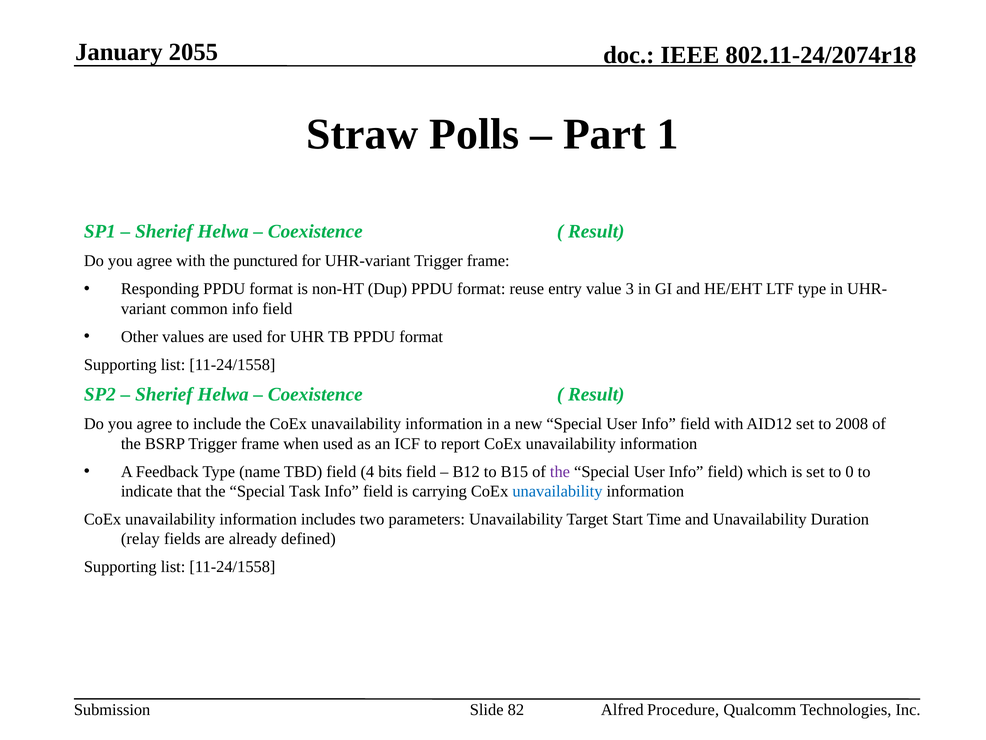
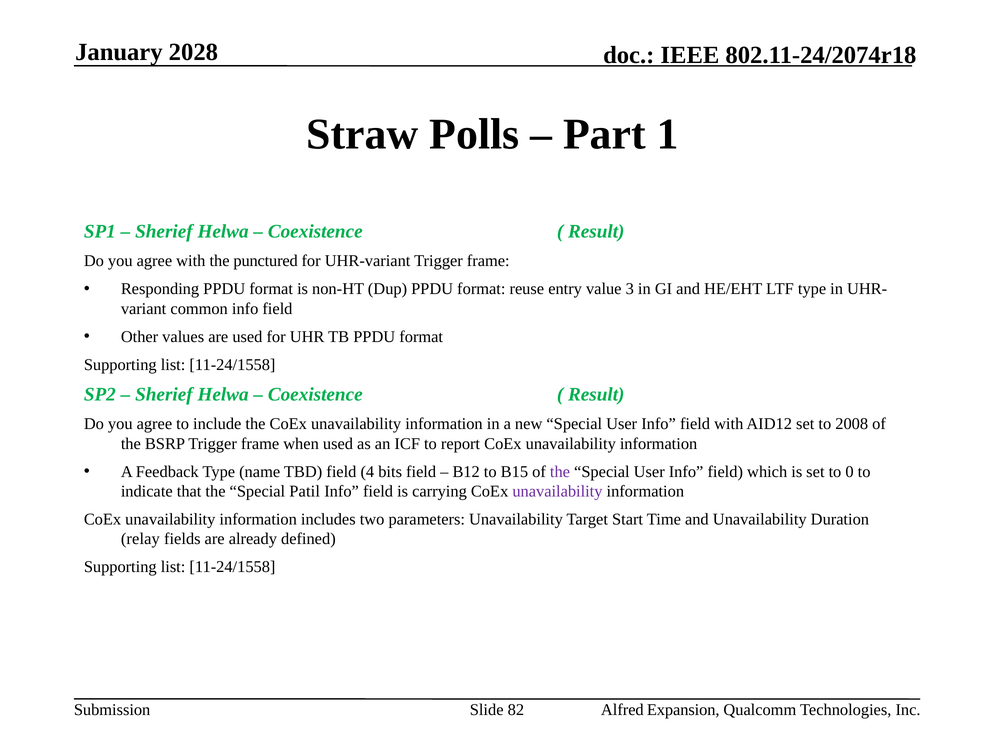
2055: 2055 -> 2028 (193, 52)
Task: Task -> Patil (305, 491)
unavailability colour: blue -> purple (557, 491)
Procedure: Procedure -> Expansion (683, 709)
